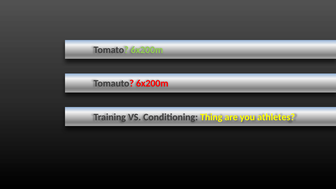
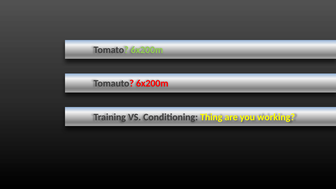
athletes: athletes -> working (276, 117)
